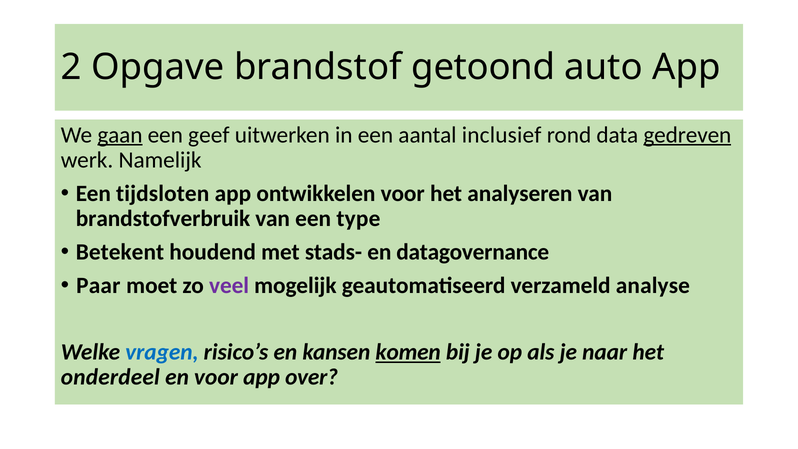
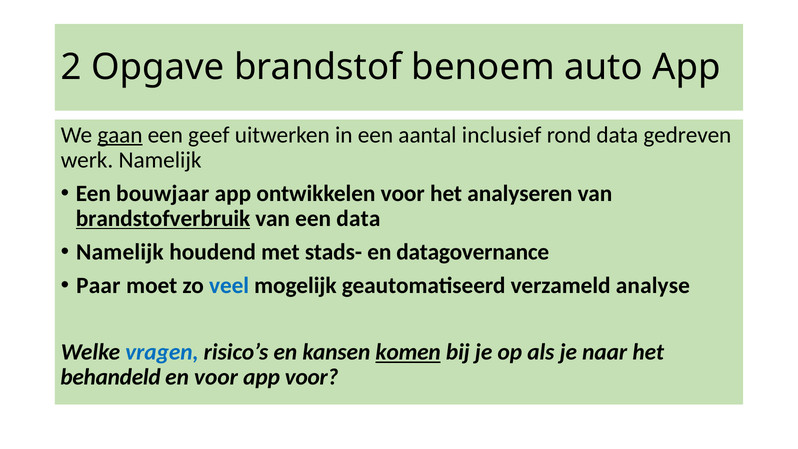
getoond: getoond -> benoem (483, 67)
gedreven underline: present -> none (687, 135)
tijdsloten: tijdsloten -> bouwjaar (163, 193)
brandstofverbruik underline: none -> present (163, 218)
een type: type -> data (358, 218)
Betekent: Betekent -> Namelijk (120, 252)
veel colour: purple -> blue (229, 285)
onderdeel: onderdeel -> behandeld (111, 377)
app over: over -> voor (312, 377)
